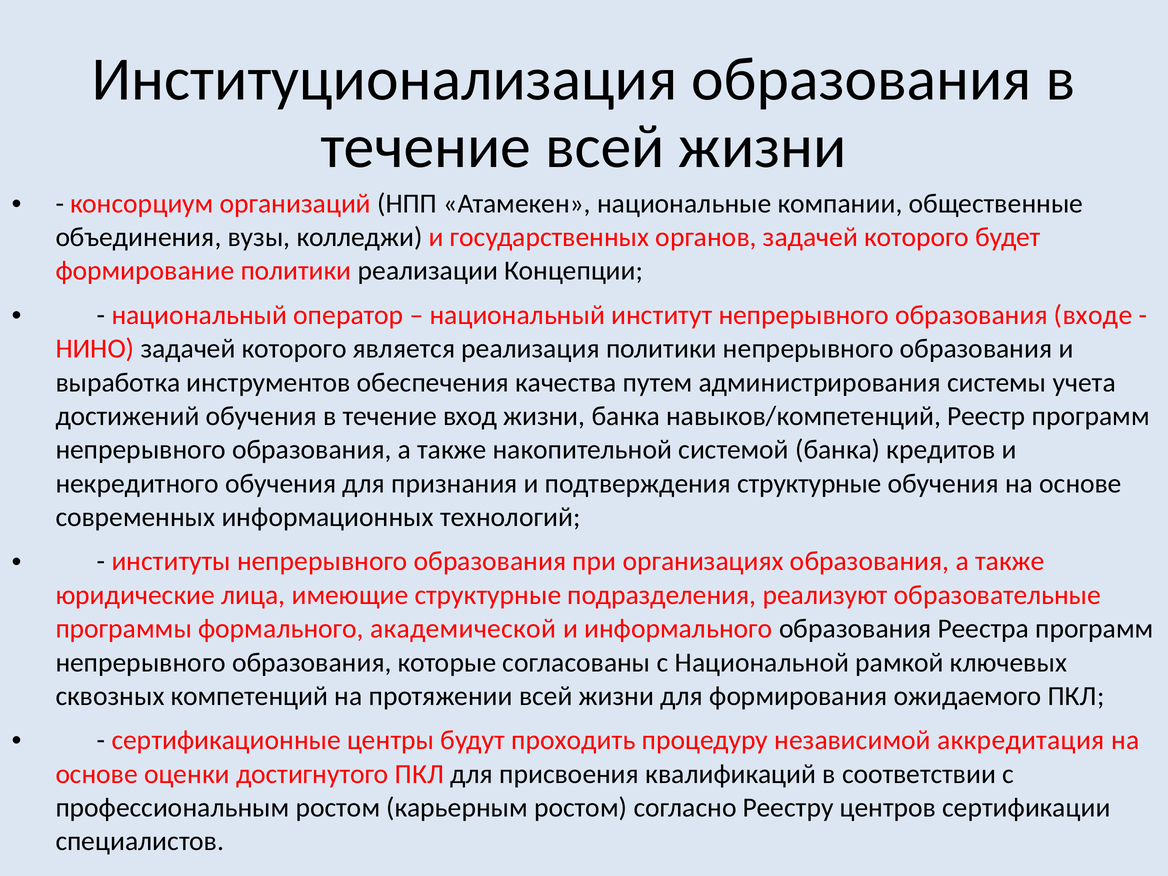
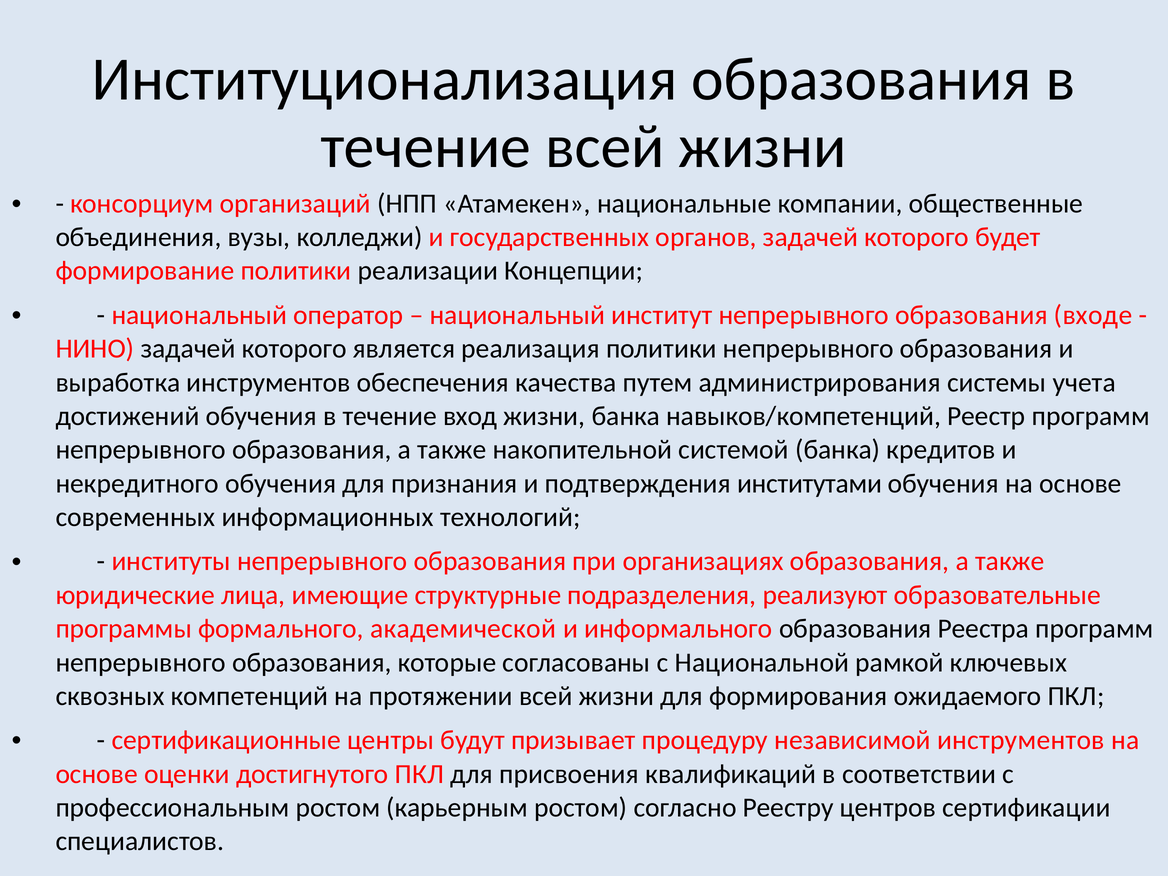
подтверждения структурные: структурные -> институтами (810, 484)
проходить: проходить -> призывает (573, 740)
независимой аккредитация: аккредитация -> инструментов (1021, 740)
